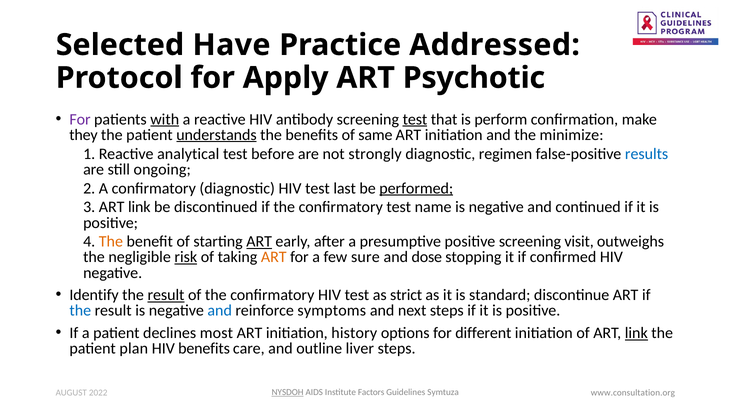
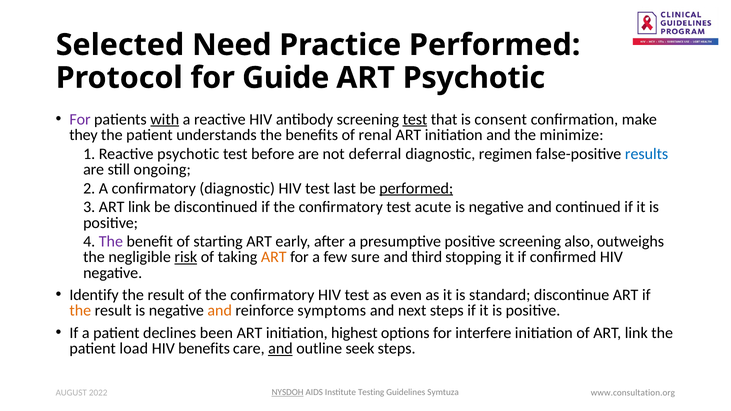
Have: Have -> Need (232, 45)
Practice Addressed: Addressed -> Performed (495, 45)
Apply: Apply -> Guide (286, 78)
perform: perform -> consent (501, 119)
understands underline: present -> none (216, 135)
same: same -> renal (375, 135)
Reactive analytical: analytical -> psychotic (188, 154)
strongly: strongly -> deferral (375, 154)
name: name -> acute (433, 207)
The colour: orange -> purple (111, 242)
ART underline: present -> none (259, 242)
visit: visit -> also (579, 242)
dose: dose -> third (427, 257)
result underline: present -> none (166, 295)
strict: strict -> even (406, 295)
the colour: blue -> orange (80, 311)
and colour: blue -> orange (220, 311)
most: most -> been (216, 333)
history: history -> highest (354, 333)
different: different -> interfere (483, 333)
link underline: present -> none (636, 333)
plan: plan -> load (134, 349)
and underline: none -> present (280, 349)
liver: liver -> seek (360, 349)
Factors: Factors -> Testing (371, 393)
